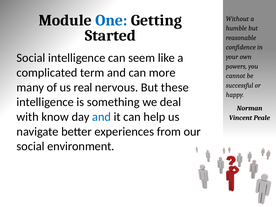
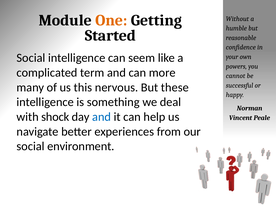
One colour: blue -> orange (111, 20)
real: real -> this (83, 87)
know: know -> shock (55, 117)
